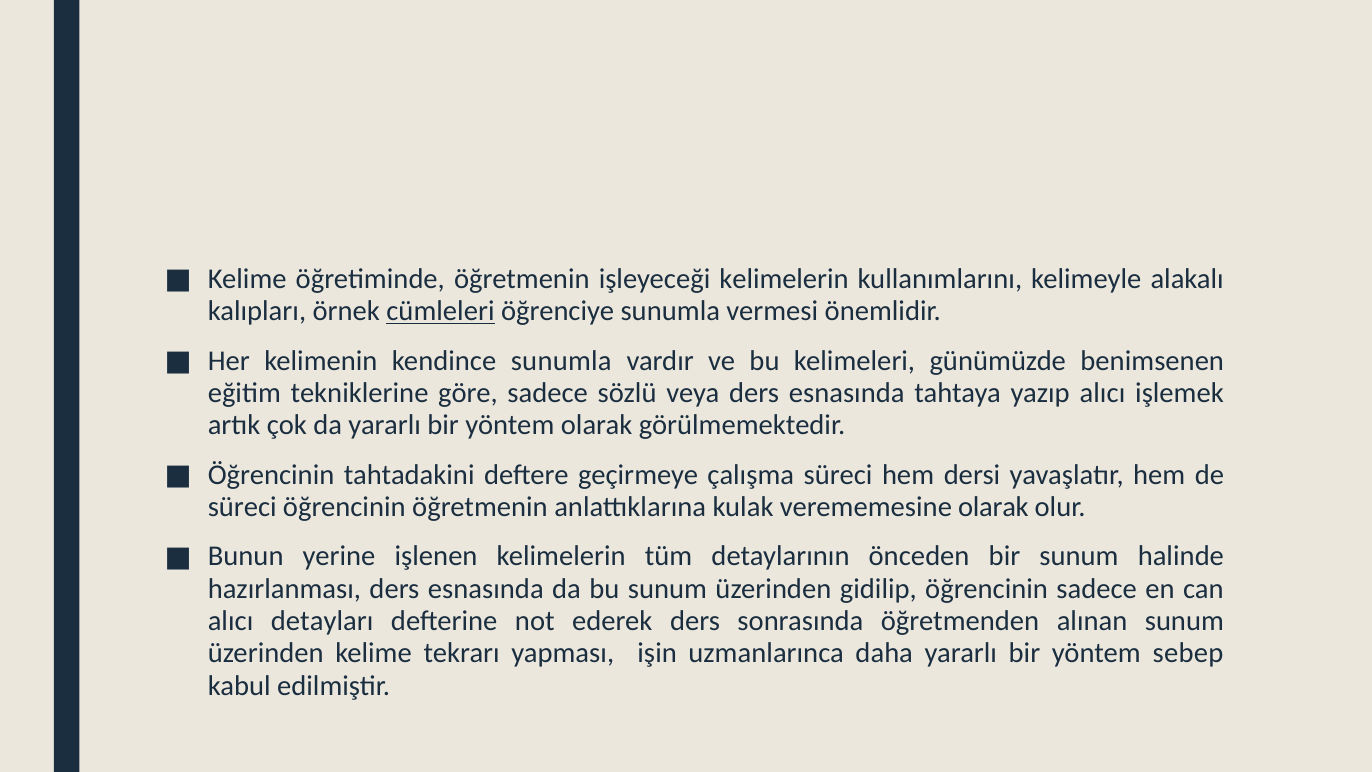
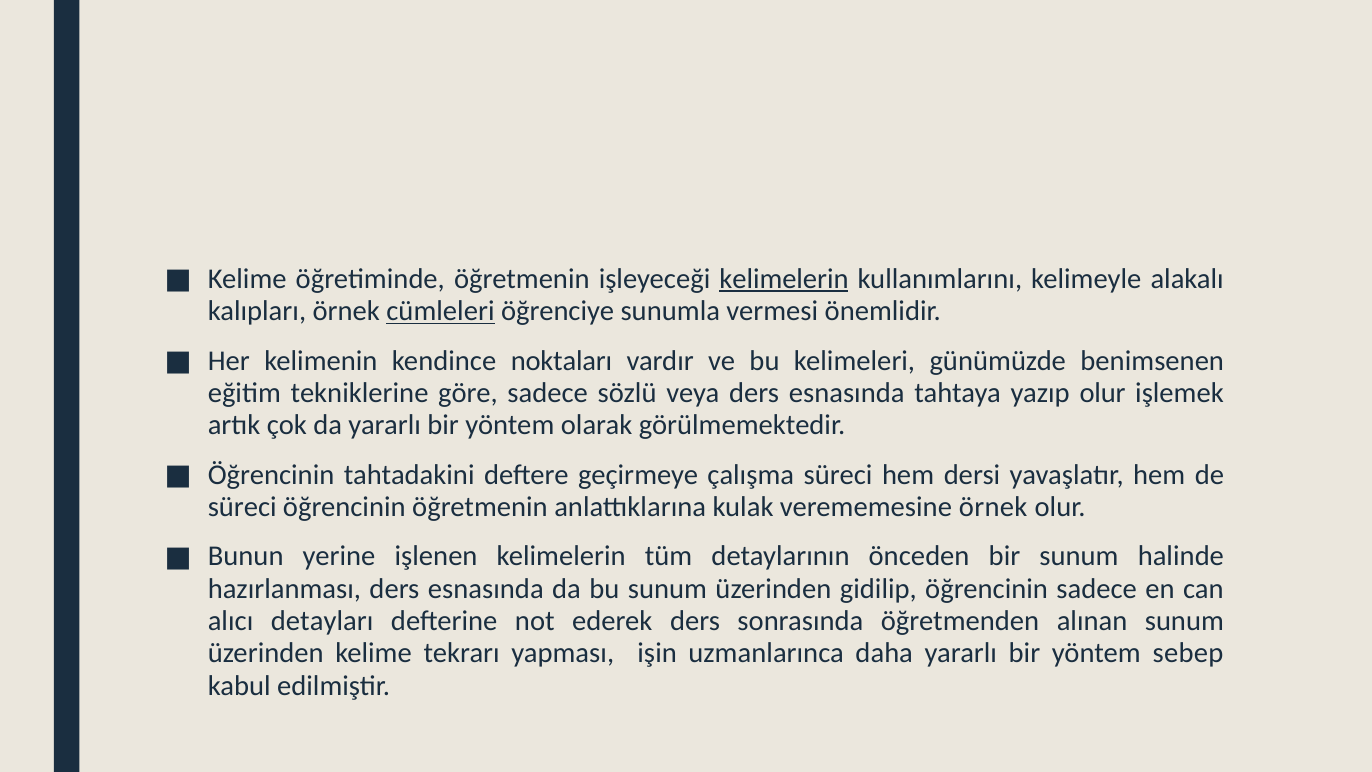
kelimelerin underline: none -> present (784, 279)
kendince sunumla: sunumla -> noktaları (561, 361)
yazıp alıcı: alıcı -> olur (1103, 393)
verememesine olarak: olarak -> örnek (993, 507)
